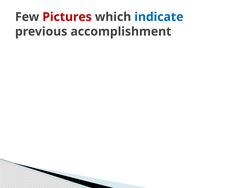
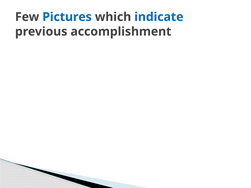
Pictures colour: red -> blue (67, 17)
